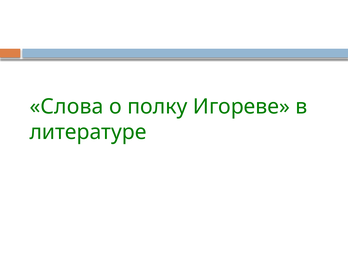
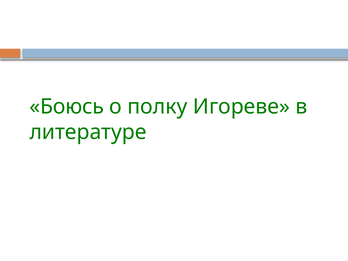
Слова: Слова -> Боюсь (67, 107)
